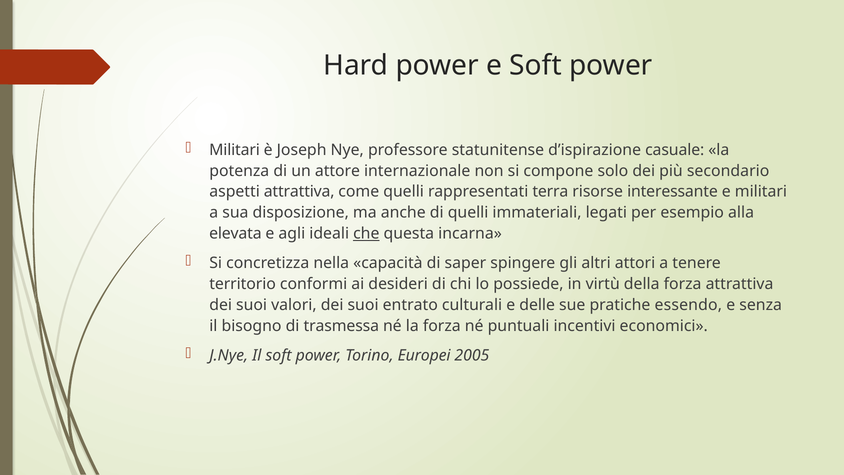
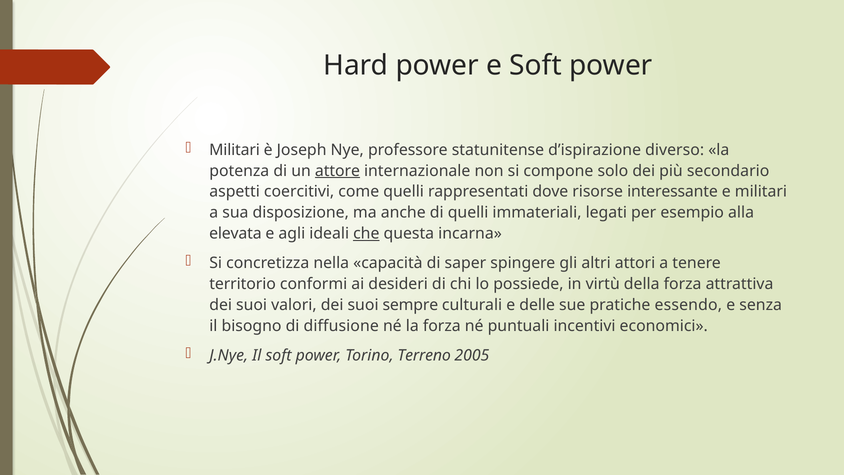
casuale: casuale -> diverso (675, 150)
attore underline: none -> present (337, 171)
aspetti attrattiva: attrattiva -> coercitivi (299, 192)
terra: terra -> dove (550, 192)
entrato: entrato -> sempre (410, 305)
trasmessa: trasmessa -> diffusione (341, 326)
Europei: Europei -> Terreno (424, 355)
